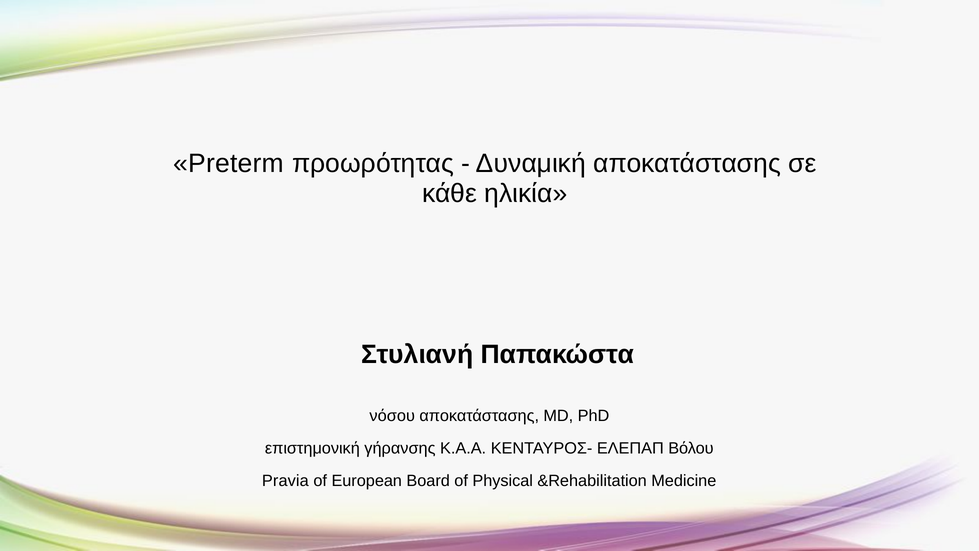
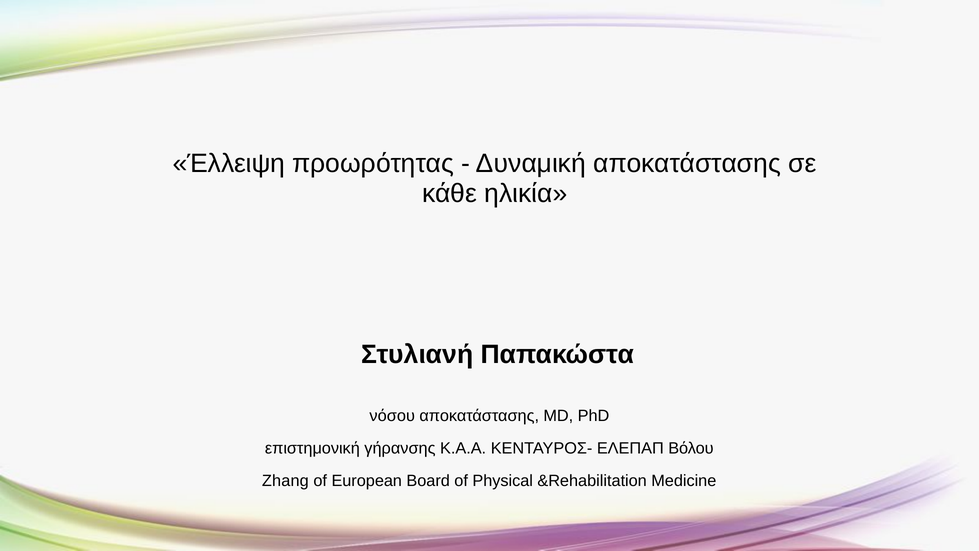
Preterm: Preterm -> Έλλειψη (229, 164)
Pravia: Pravia -> Zhang (285, 481)
